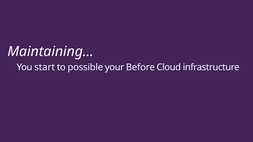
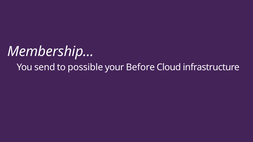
Maintaining…: Maintaining… -> Membership… (51, 52)
start: start -> send (45, 67)
